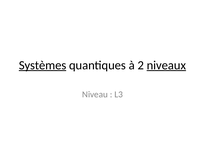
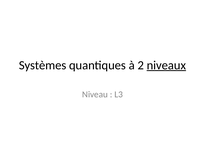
Systèmes underline: present -> none (43, 65)
